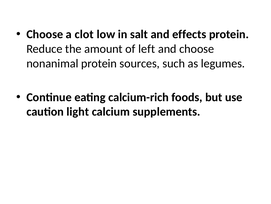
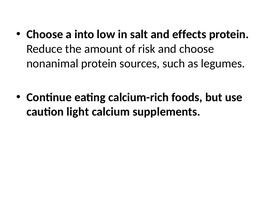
clot: clot -> into (84, 34)
left: left -> risk (147, 49)
